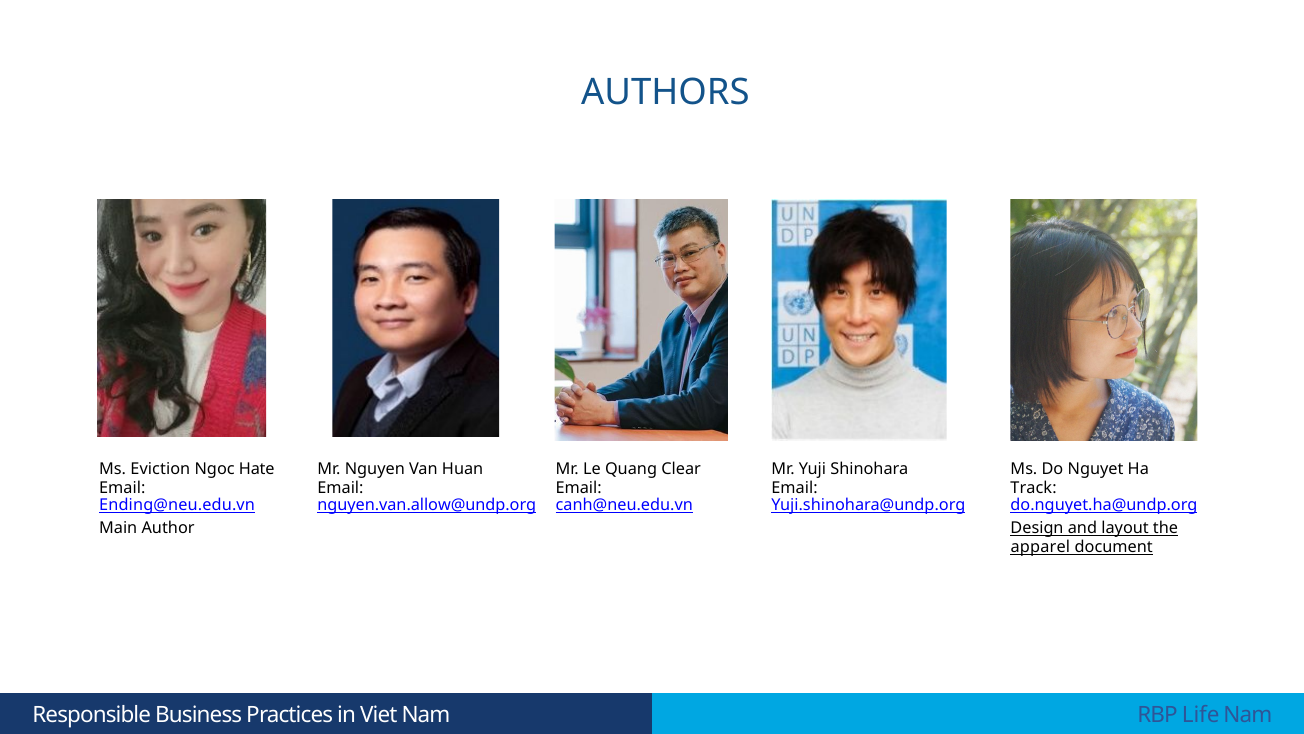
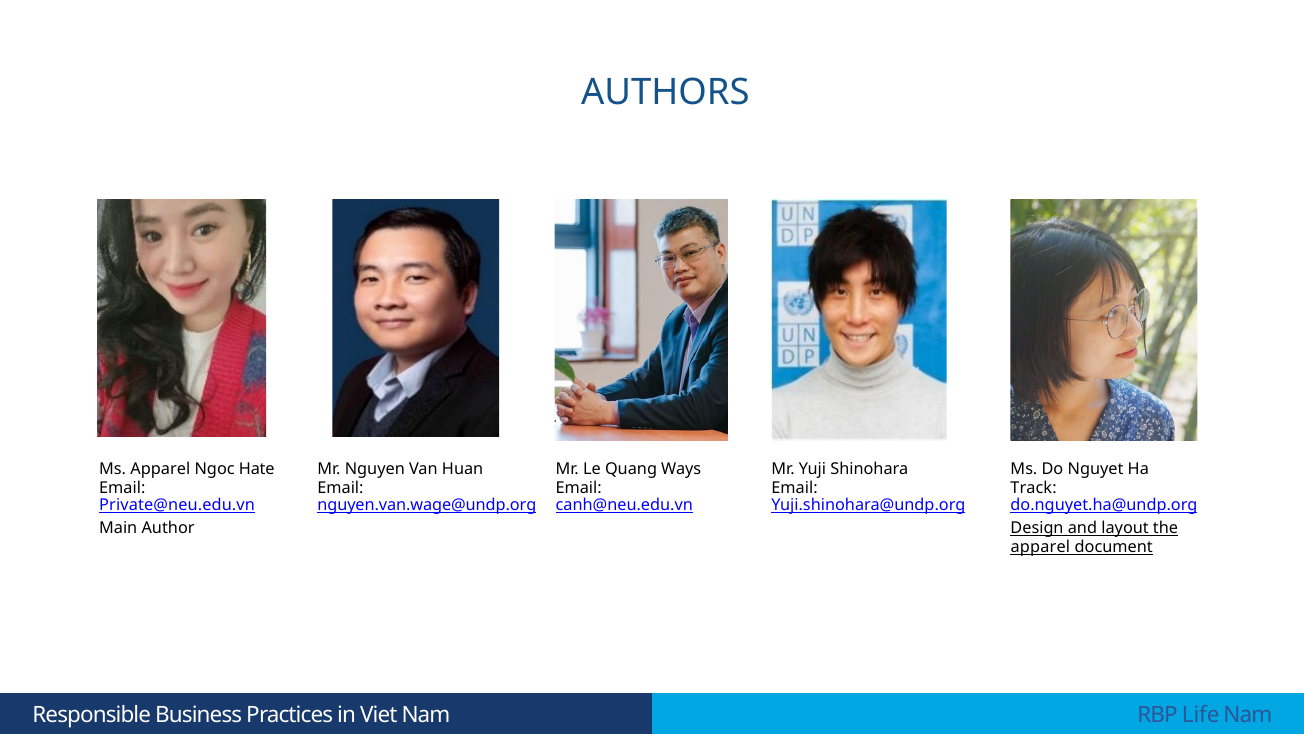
Ms Eviction: Eviction -> Apparel (160, 469)
Clear: Clear -> Ways (681, 469)
Ending@neu.edu.vn: Ending@neu.edu.vn -> Private@neu.edu.vn (177, 505)
nguyen.van.allow@undp.org: nguyen.van.allow@undp.org -> nguyen.van.wage@undp.org (427, 505)
